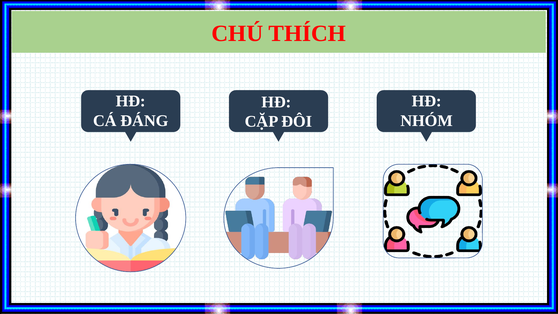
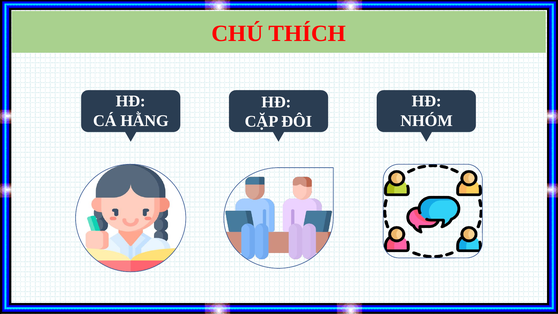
ĐÁNG: ĐÁNG -> HẰNG (145, 121)
